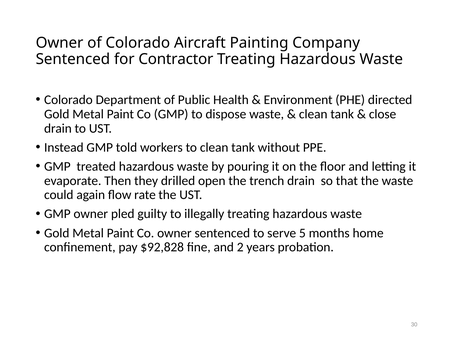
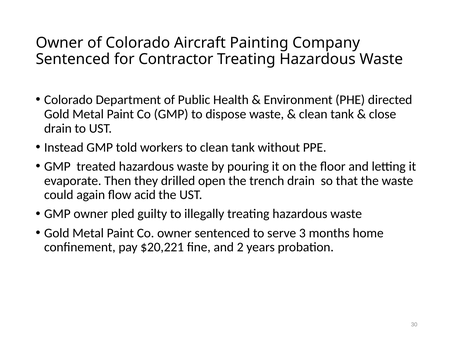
rate: rate -> acid (145, 195)
5: 5 -> 3 (302, 233)
$92,828: $92,828 -> $20,221 (162, 247)
